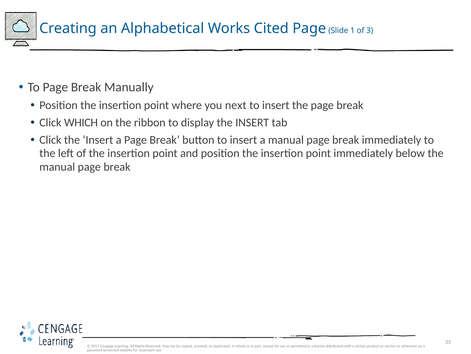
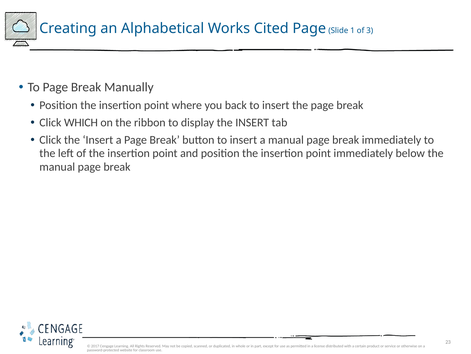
next: next -> back (236, 105)
